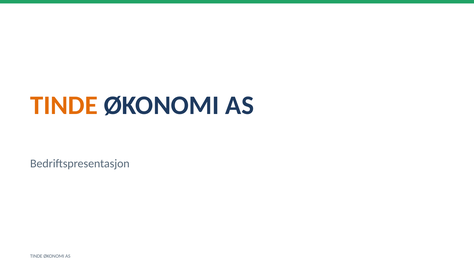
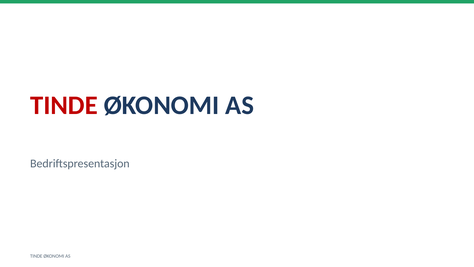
TINDE colour: orange -> red (64, 105)
